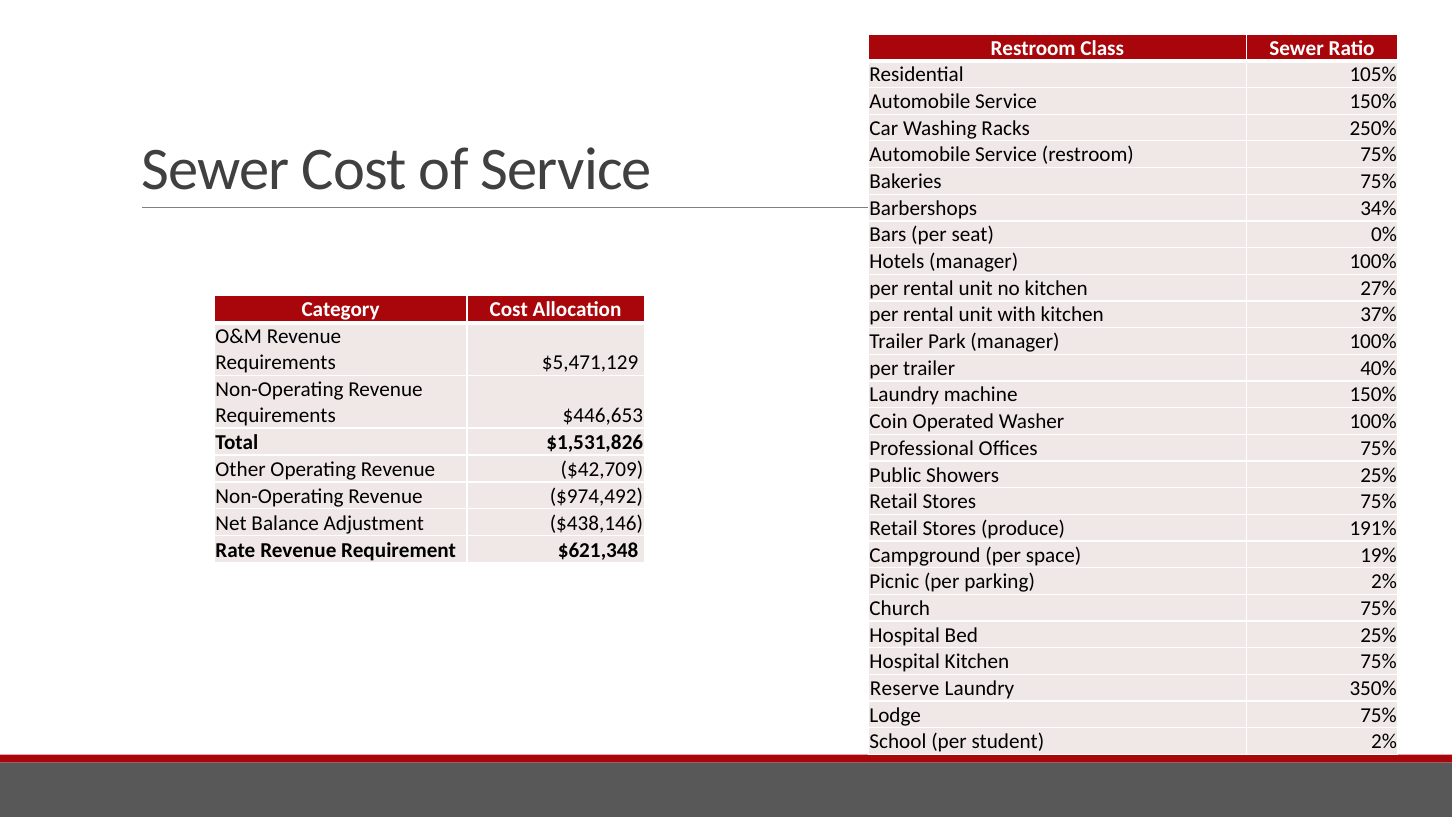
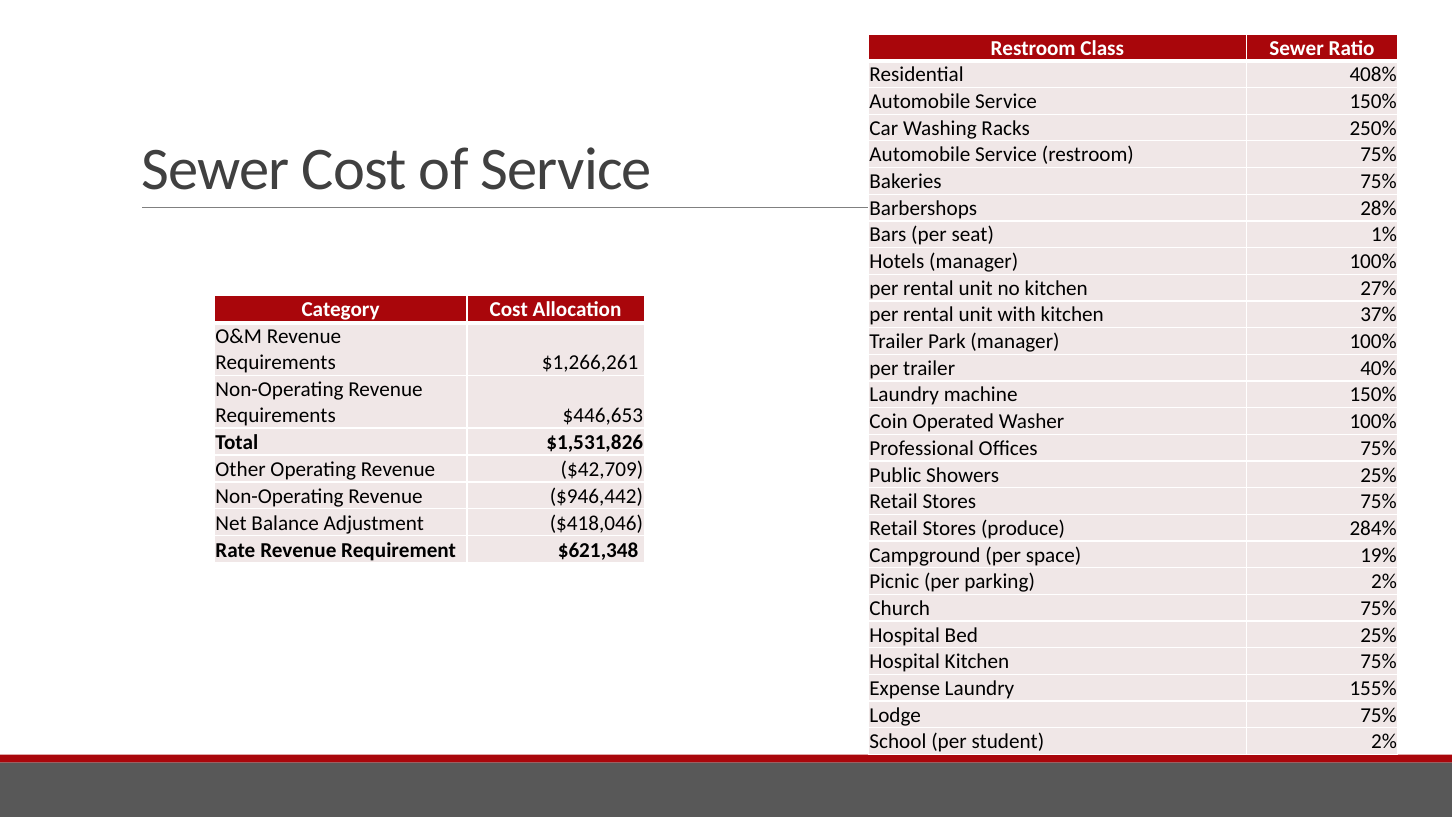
105%: 105% -> 408% (1373, 75)
34%: 34% -> 28% (1379, 208)
0%: 0% -> 1% (1384, 235)
$5,471,129: $5,471,129 -> $1,266,261 (590, 363)
$974,492: $974,492 -> $946,442 (596, 496)
$438,146: $438,146 -> $418,046 (596, 523)
191%: 191% -> 284% (1373, 528)
Reserve: Reserve -> Expense (905, 688)
350%: 350% -> 155% (1373, 688)
